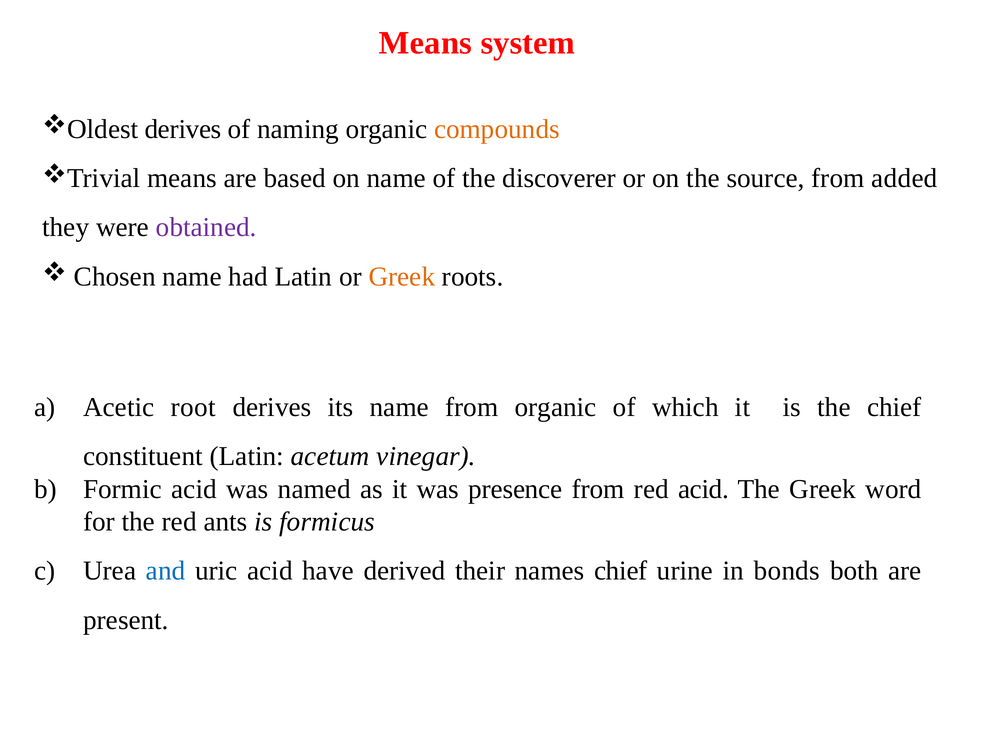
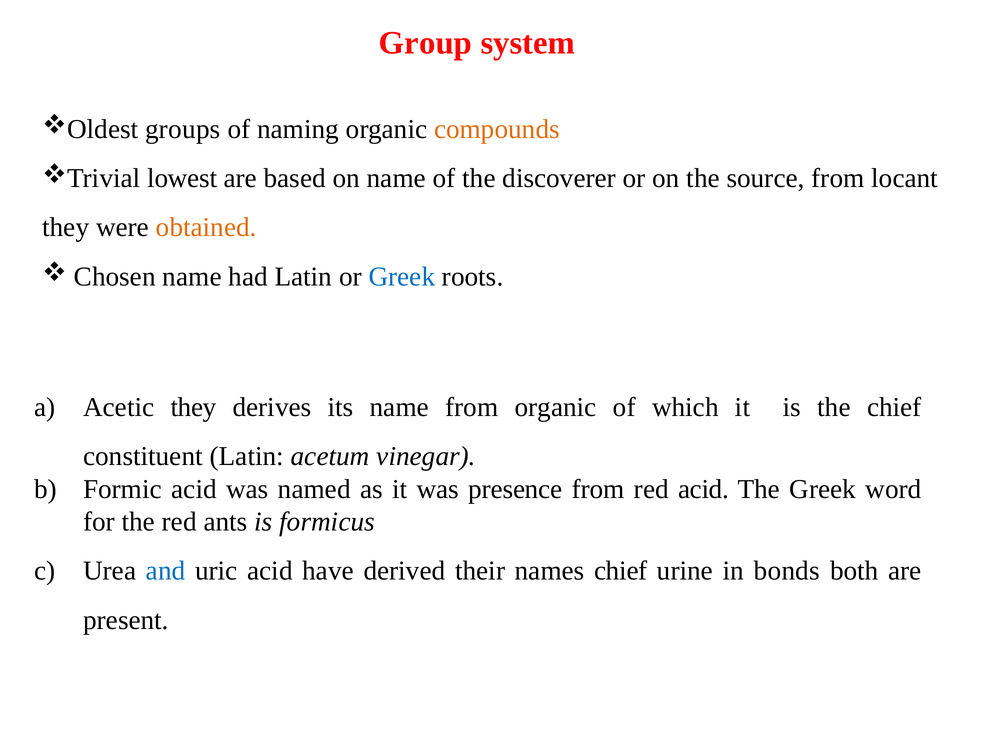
Means: Means -> Group (425, 43)
derives: derives -> groups (183, 129)
means: means -> lowest (182, 178)
added: added -> locant (905, 178)
obtained colour: purple -> orange (206, 227)
Greek colour: orange -> blue (402, 276)
Acetic root: root -> they (194, 407)
